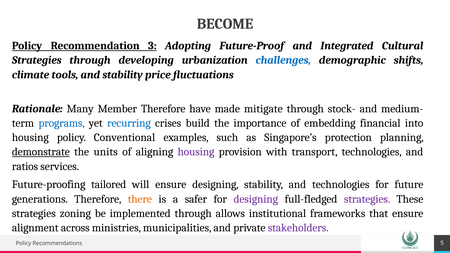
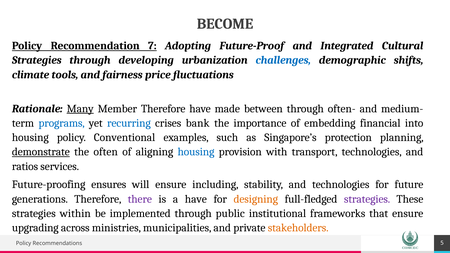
3: 3 -> 7 (152, 46)
and stability: stability -> fairness (123, 75)
Many underline: none -> present (80, 109)
mitigate: mitigate -> between (263, 109)
stock-: stock- -> often- (342, 109)
build: build -> bank (198, 123)
units: units -> often (106, 152)
housing colour: purple -> blue (196, 152)
tailored: tailored -> ensures (109, 185)
ensure designing: designing -> including (215, 185)
there colour: orange -> purple (140, 199)
a safer: safer -> have (196, 199)
designing colour: purple -> orange (256, 199)
zoning: zoning -> within (75, 214)
allows: allows -> public (230, 214)
alignment: alignment -> upgrading (35, 228)
stakeholders colour: purple -> orange (298, 228)
